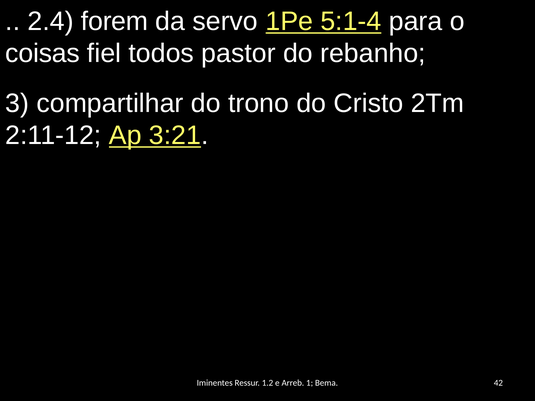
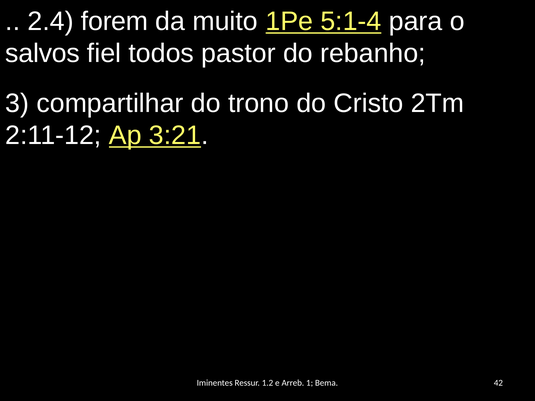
servo: servo -> muito (225, 21)
coisas: coisas -> salvos (43, 53)
